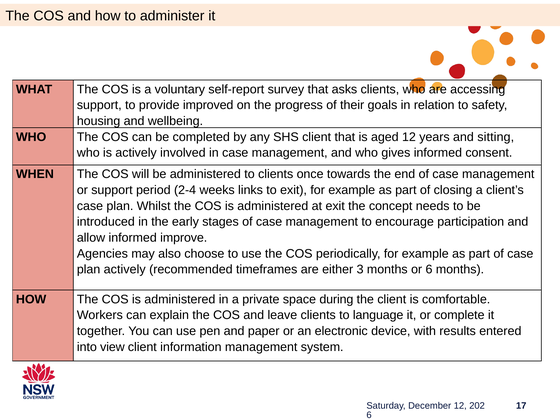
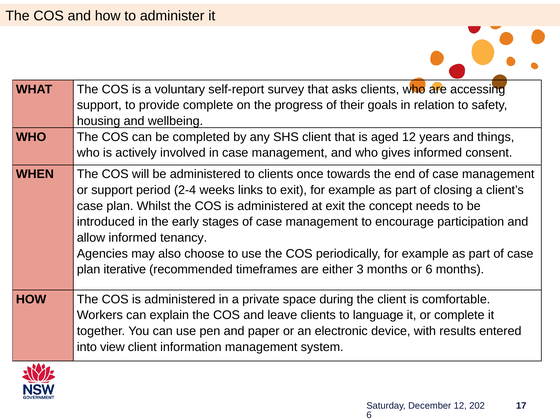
provide improved: improved -> complete (208, 105)
sitting: sitting -> things (496, 137)
improve: improve -> tenancy (184, 238)
plan actively: actively -> iterative (125, 270)
